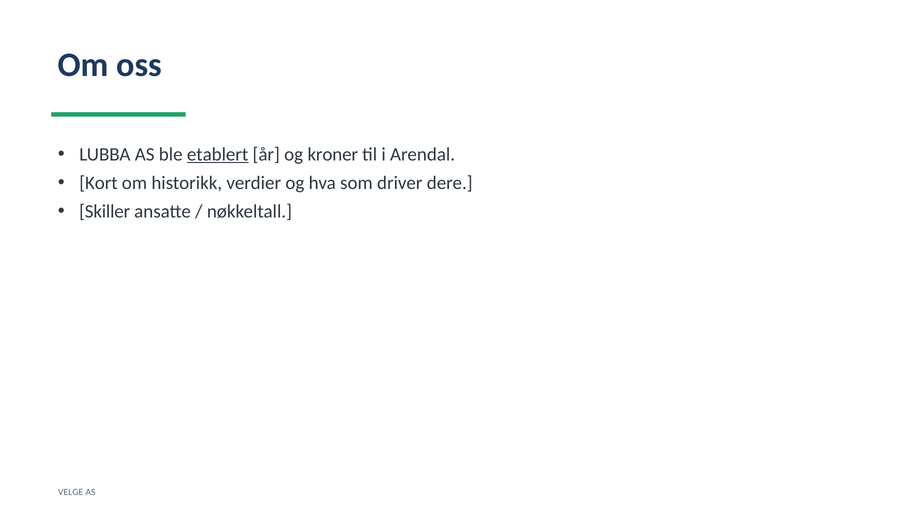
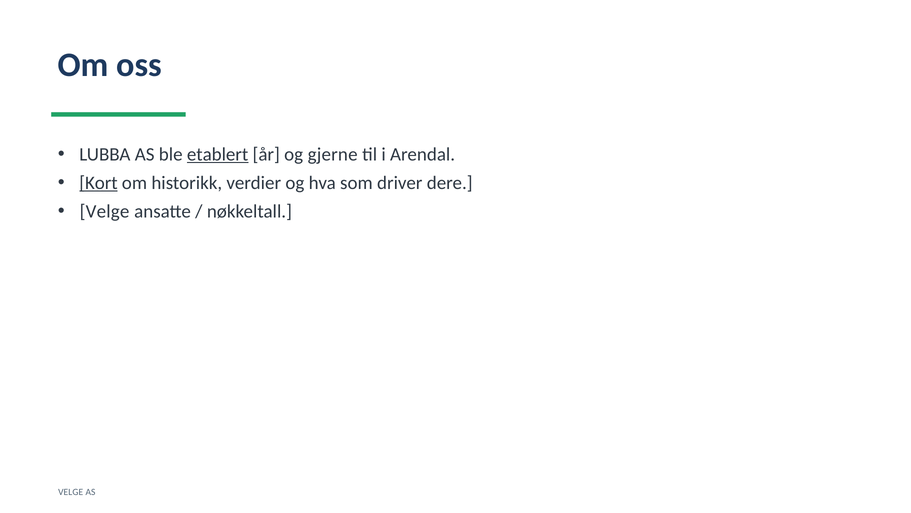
kroner: kroner -> gjerne (333, 154)
Kort underline: none -> present (99, 183)
Skiller: Skiller -> Velge (105, 211)
